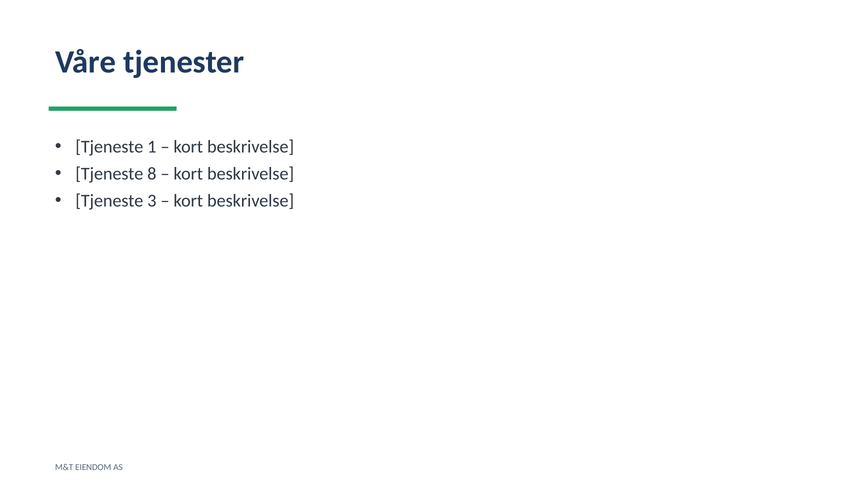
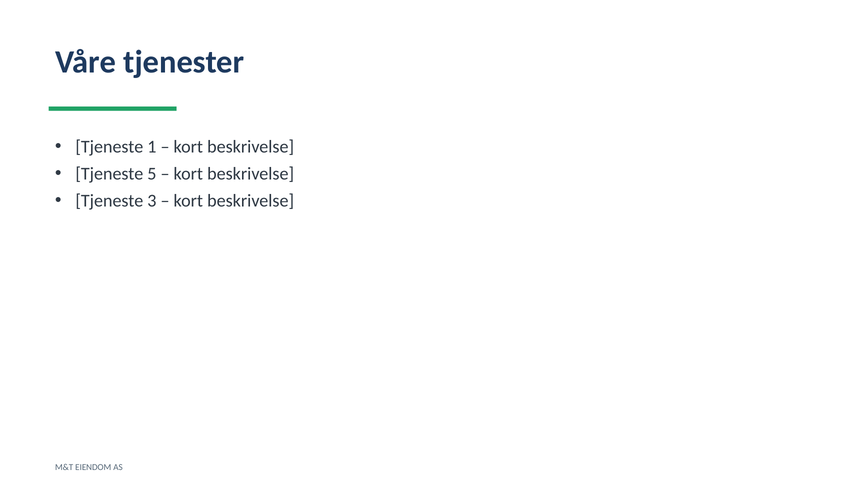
8: 8 -> 5 (152, 174)
